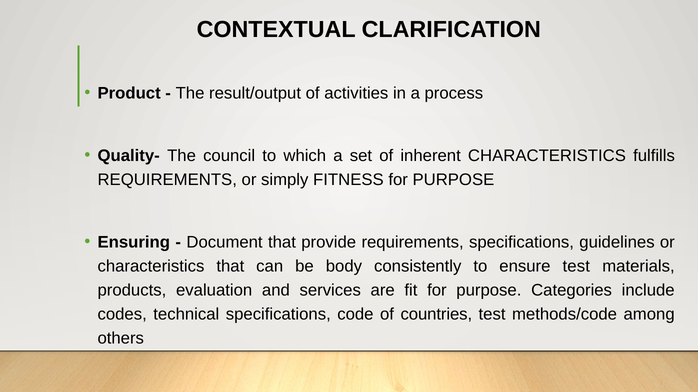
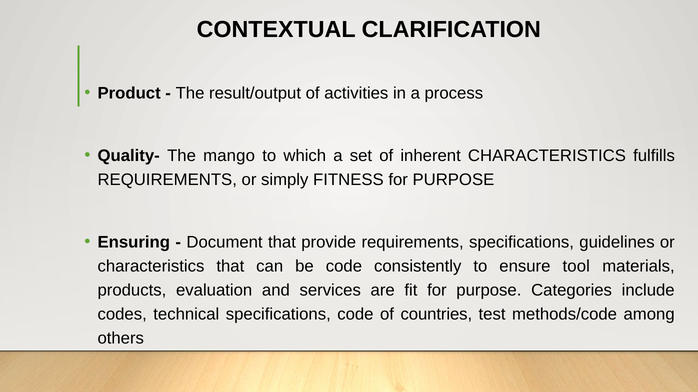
council: council -> mango (229, 156)
be body: body -> code (344, 267)
ensure test: test -> tool (576, 267)
